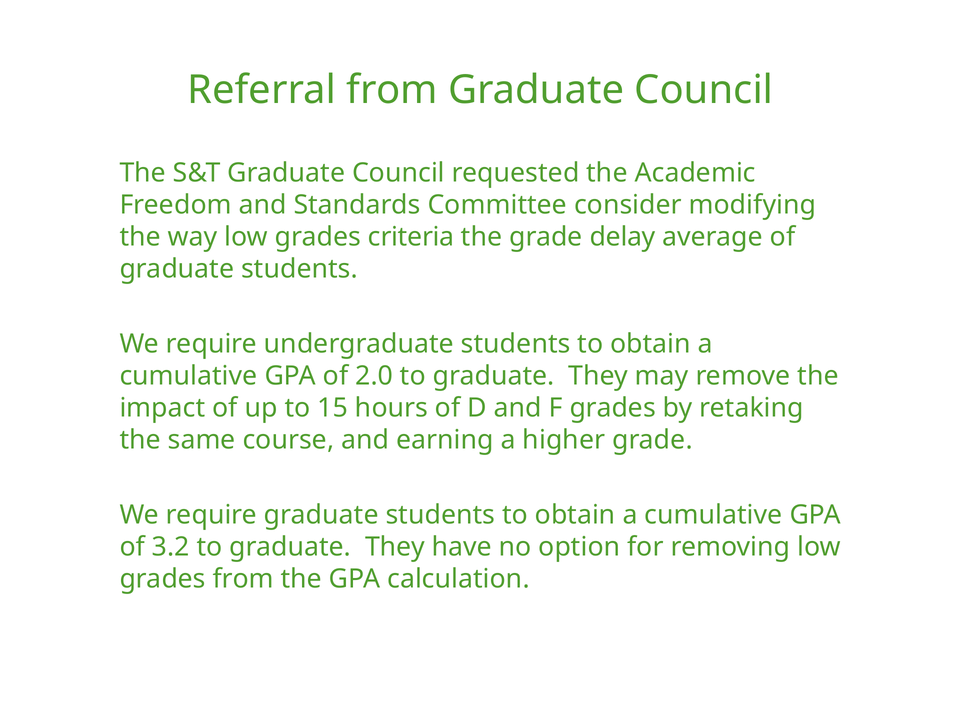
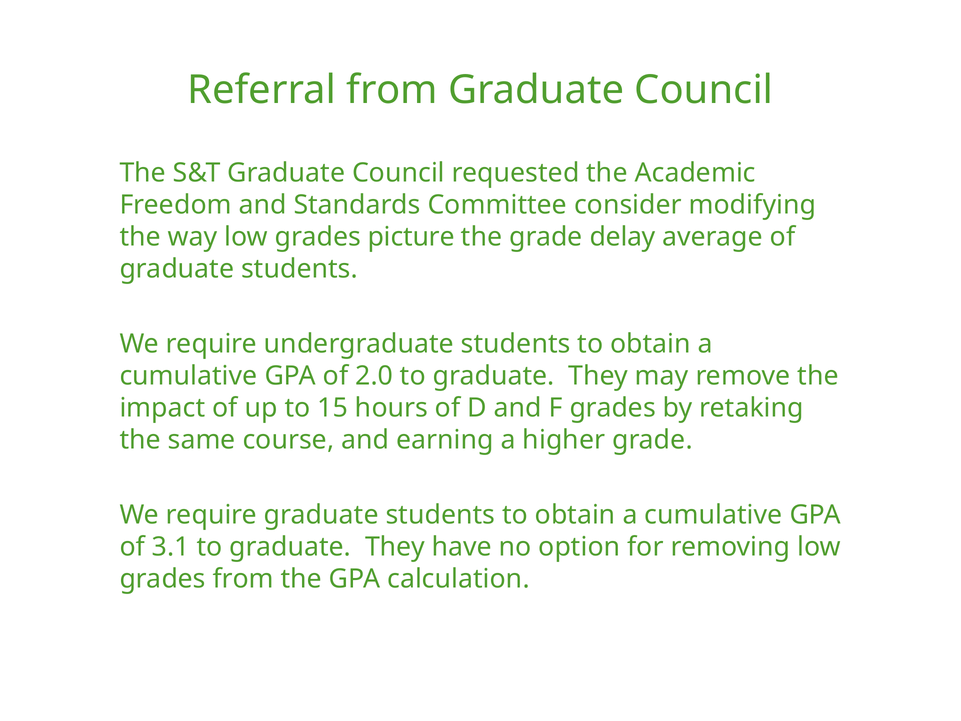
criteria: criteria -> picture (411, 237)
3.2: 3.2 -> 3.1 (171, 547)
